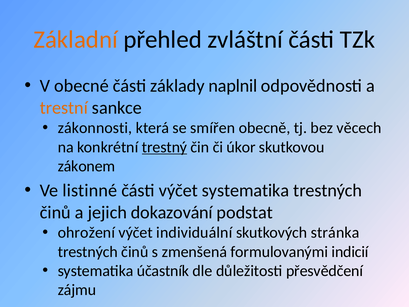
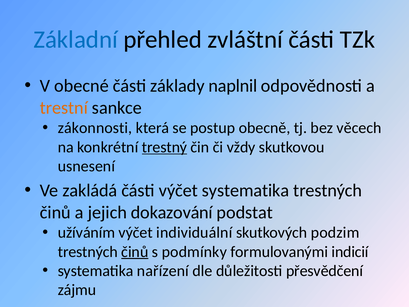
Základní colour: orange -> blue (76, 40)
smířen: smířen -> postup (213, 128)
úkor: úkor -> vždy (241, 147)
zákonem: zákonem -> usnesení (86, 166)
listinné: listinné -> zakládá (90, 190)
ohrožení: ohrožení -> užíváním (86, 232)
stránka: stránka -> podzim (335, 232)
činů underline: none -> present (135, 252)
zmenšená: zmenšená -> podmínky (194, 252)
účastník: účastník -> nařízení (163, 271)
